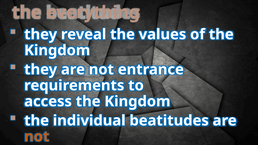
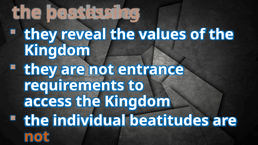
everything: everything -> possessing (93, 12)
